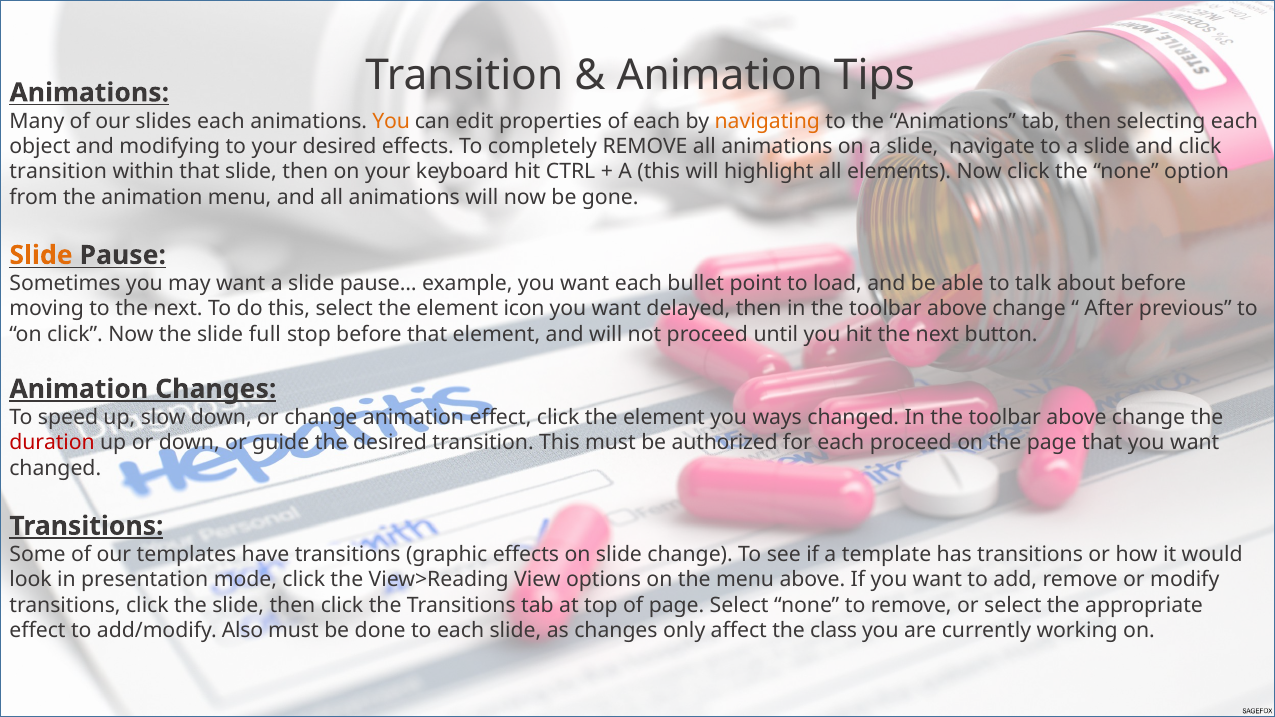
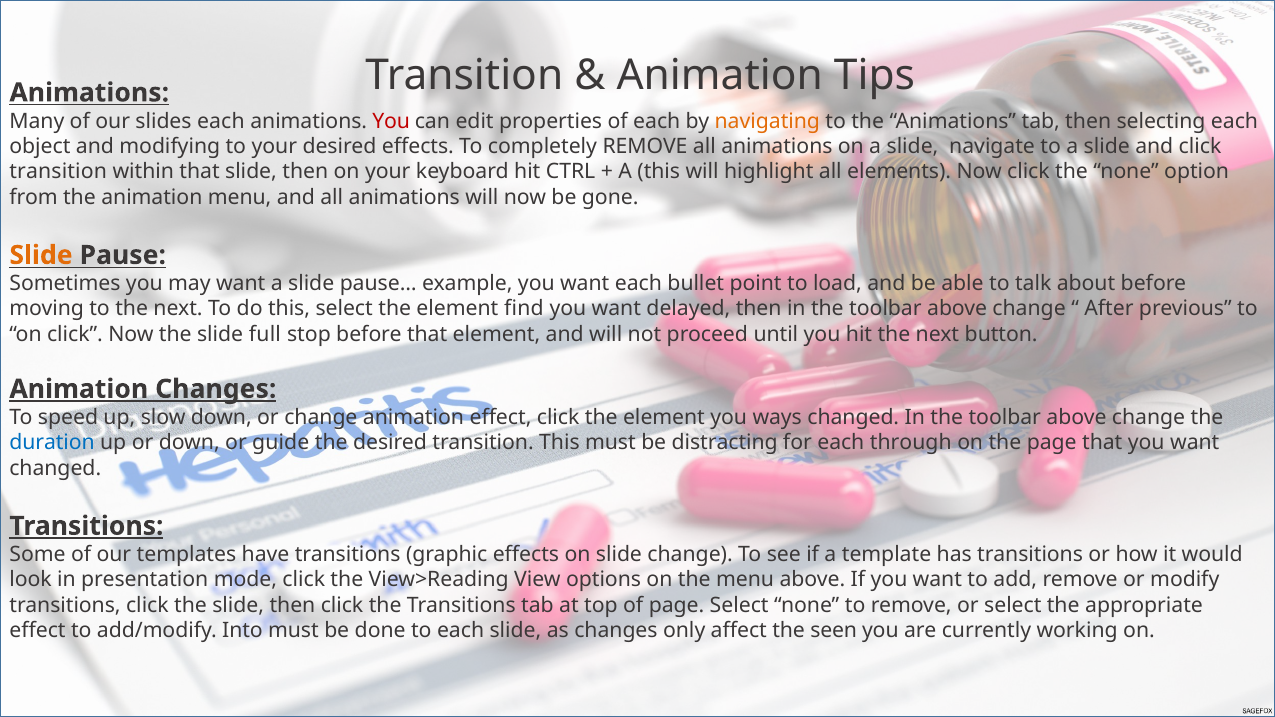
You colour: orange -> red (391, 121)
icon: icon -> find (524, 309)
duration colour: red -> blue (52, 443)
authorized: authorized -> distracting (725, 443)
each proceed: proceed -> through (911, 443)
Also: Also -> Into (242, 631)
class: class -> seen (834, 631)
